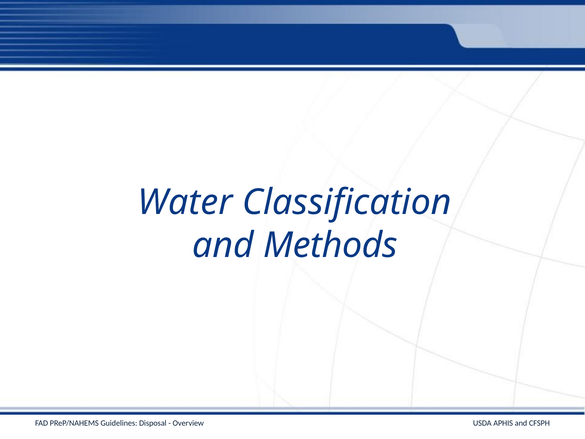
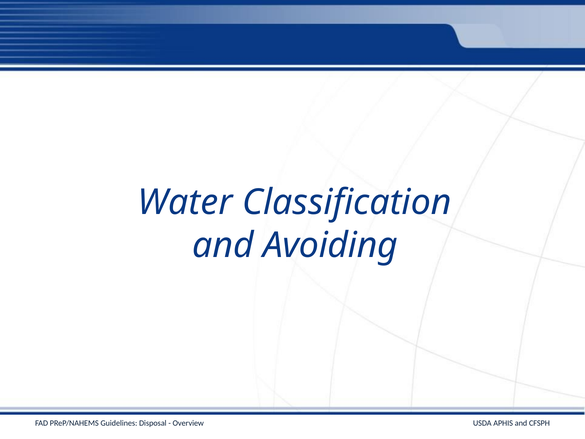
Methods: Methods -> Avoiding (330, 245)
